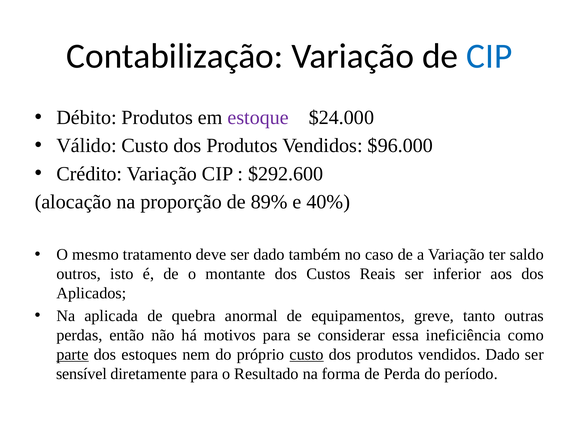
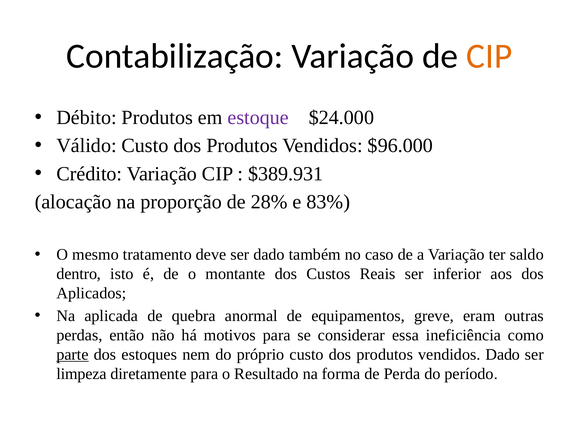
CIP colour: blue -> orange (489, 56)
$292.600: $292.600 -> $389.931 (286, 174)
89%: 89% -> 28% (269, 202)
40%: 40% -> 83% (328, 202)
outros: outros -> dentro (79, 274)
tanto: tanto -> eram (479, 316)
custo underline: present -> none (307, 355)
sensível: sensível -> limpeza (82, 374)
